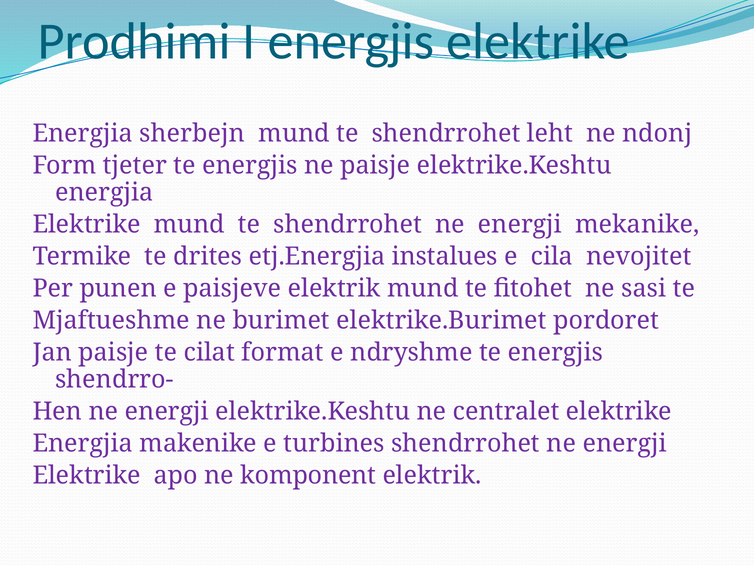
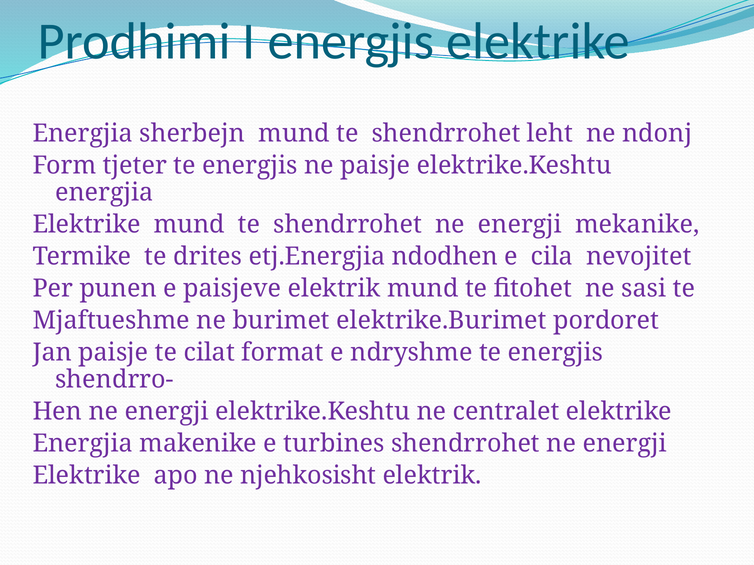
instalues: instalues -> ndodhen (445, 257)
komponent: komponent -> njehkosisht (308, 476)
